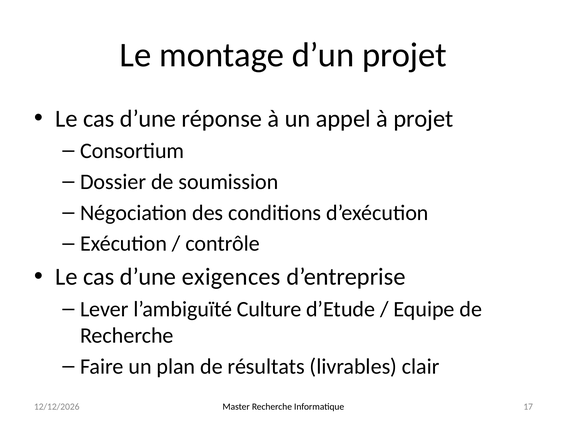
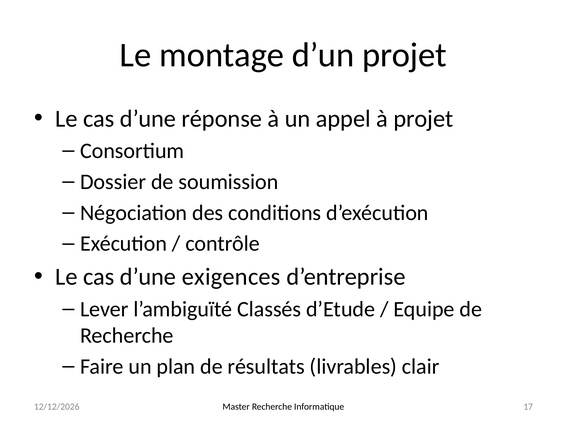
Culture: Culture -> Classés (269, 309)
